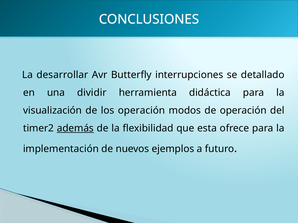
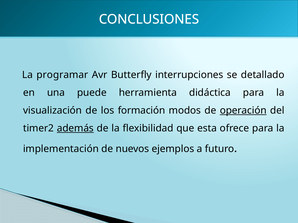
desarrollar: desarrollar -> programar (62, 75)
dividir: dividir -> puede (92, 93)
los operación: operación -> formación (141, 111)
operación underline: none -> present (243, 111)
